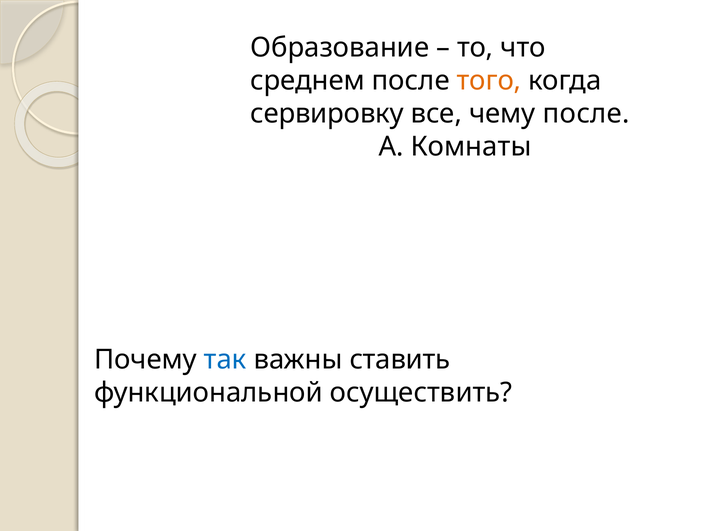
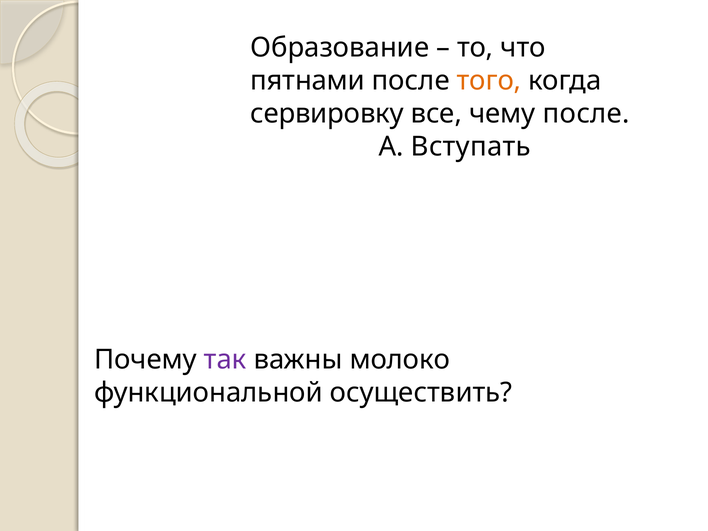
среднем: среднем -> пятнами (308, 81)
Комнаты: Комнаты -> Вступать (471, 147)
так colour: blue -> purple (225, 360)
ставить: ставить -> молоко (400, 360)
